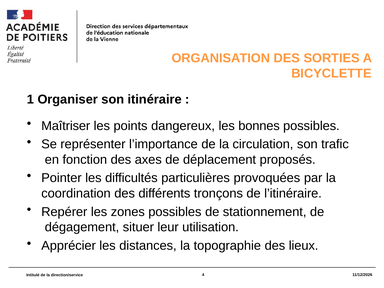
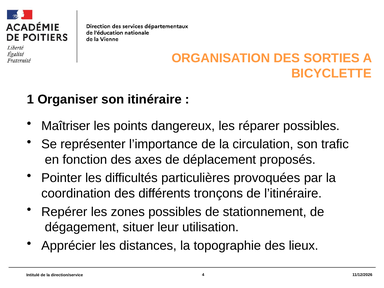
bonnes: bonnes -> réparer (259, 126)
